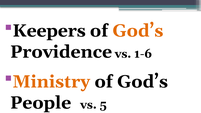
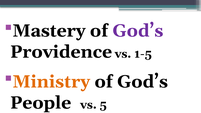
Keepers: Keepers -> Mastery (49, 31)
God’s colour: orange -> purple (138, 31)
1-6: 1-6 -> 1-5 (143, 54)
